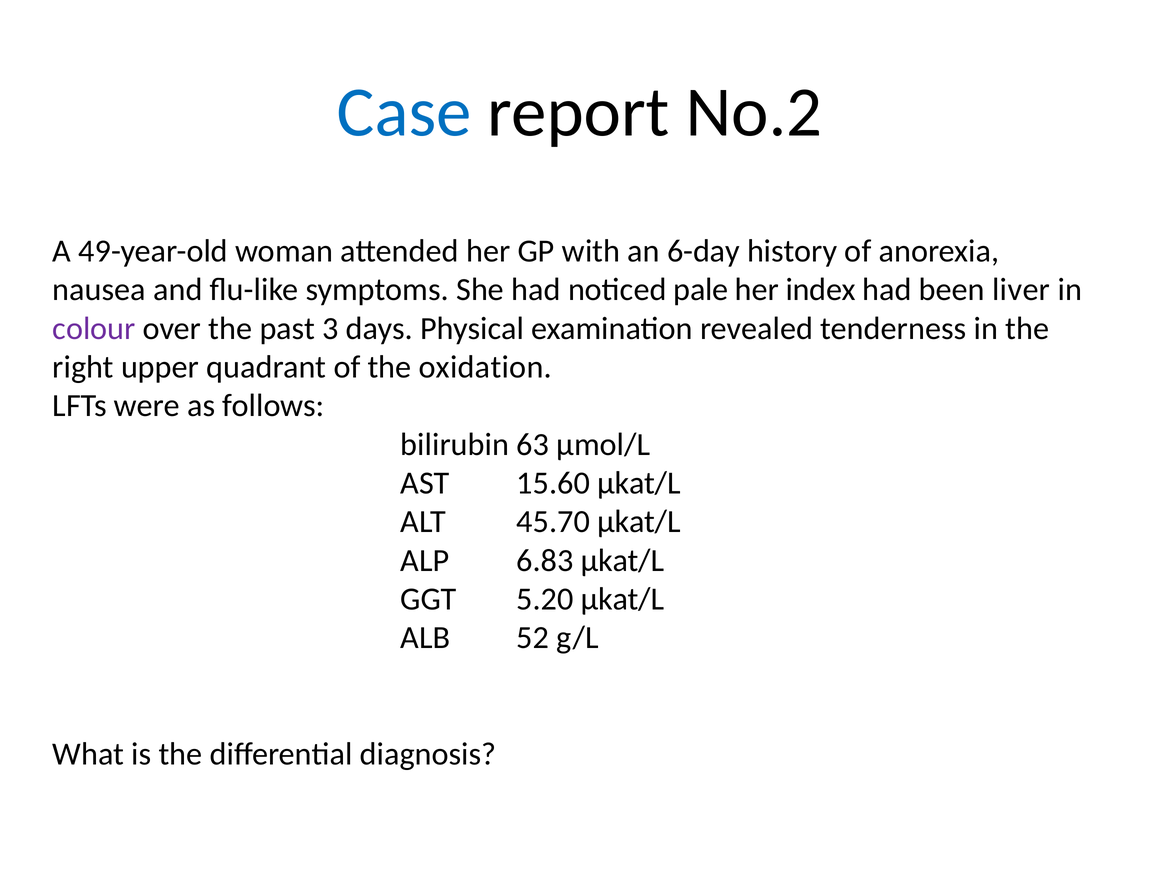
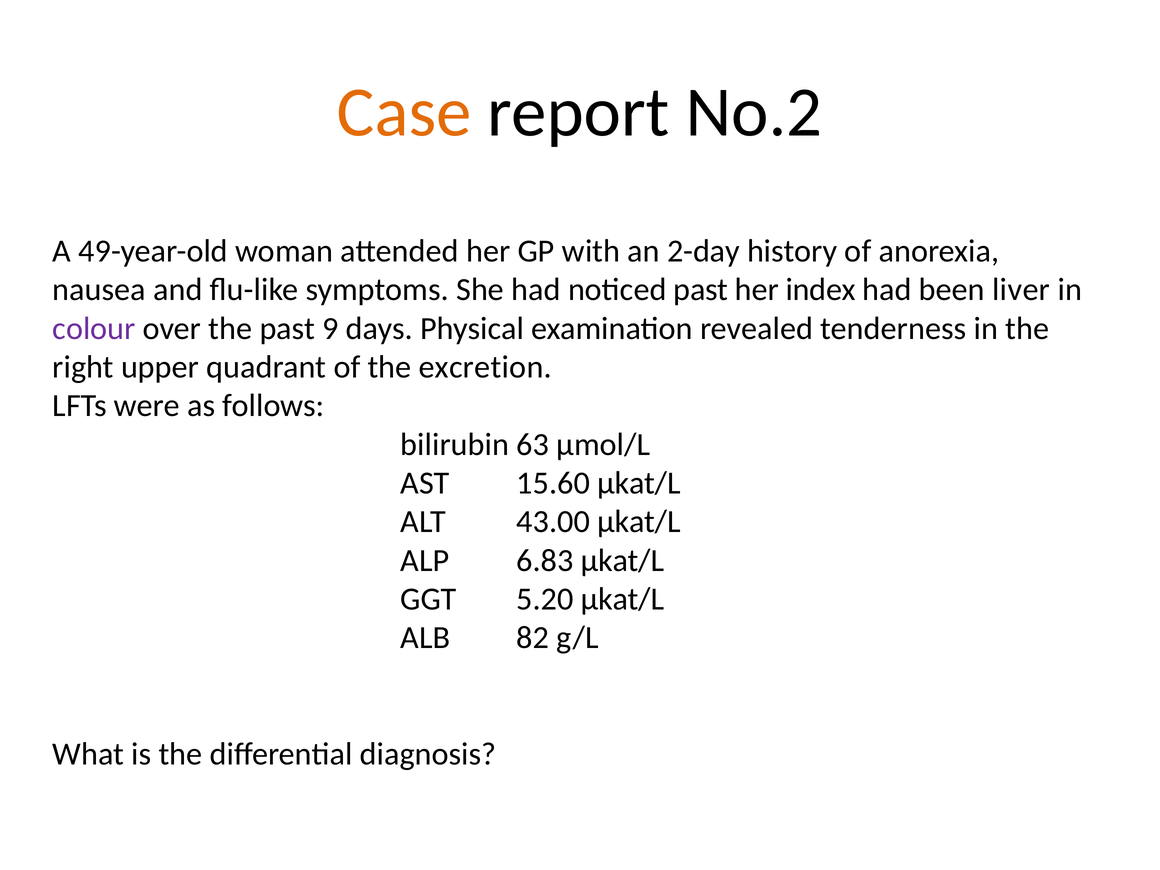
Case colour: blue -> orange (404, 112)
6-day: 6-day -> 2-day (703, 251)
noticed pale: pale -> past (701, 290)
3: 3 -> 9 (330, 328)
oxidation: oxidation -> excretion (485, 367)
45.70: 45.70 -> 43.00 (553, 522)
52: 52 -> 82 (533, 638)
